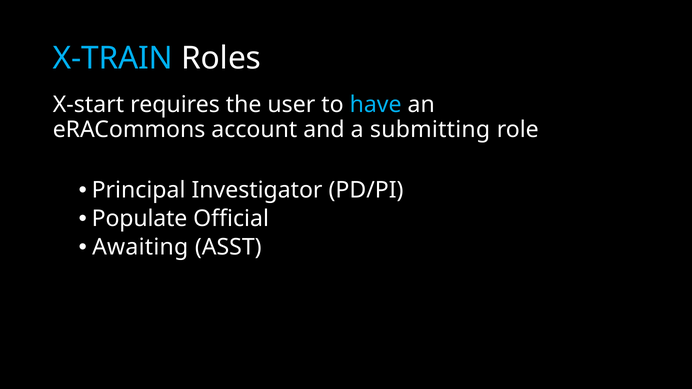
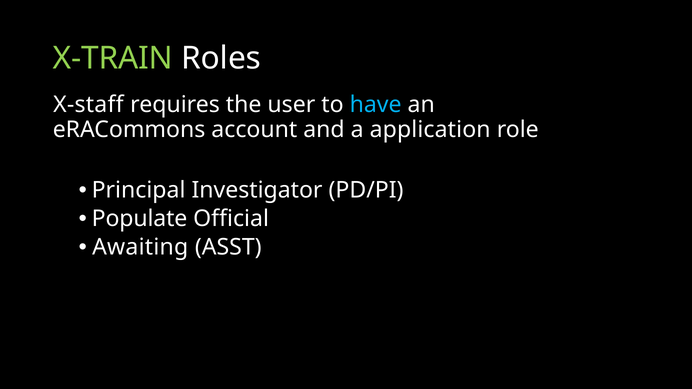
X-TRAIN colour: light blue -> light green (113, 58)
X-start: X-start -> X-staff (88, 105)
submitting: submitting -> application (430, 130)
